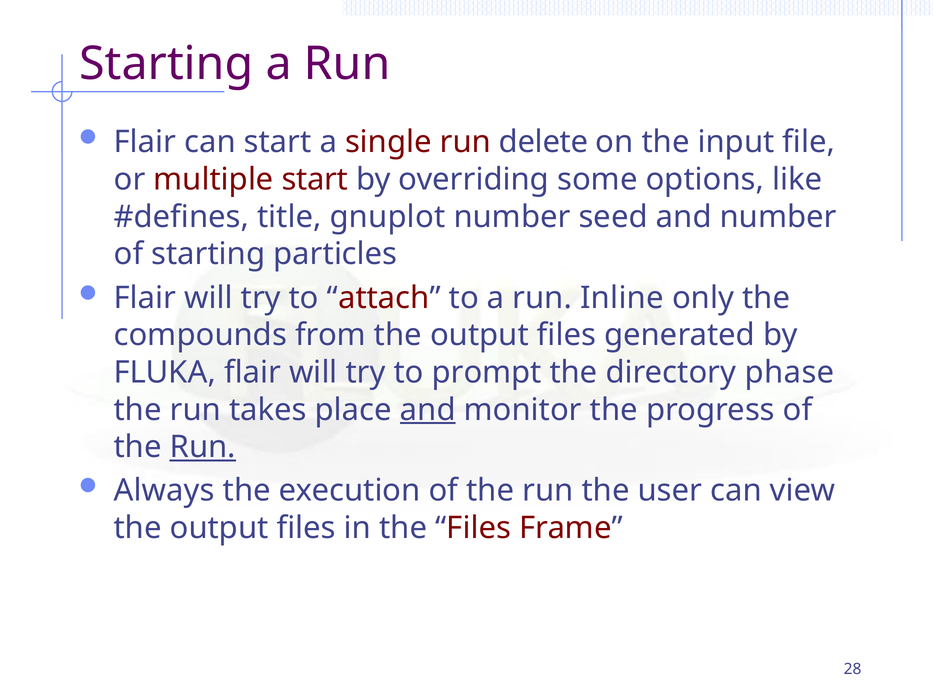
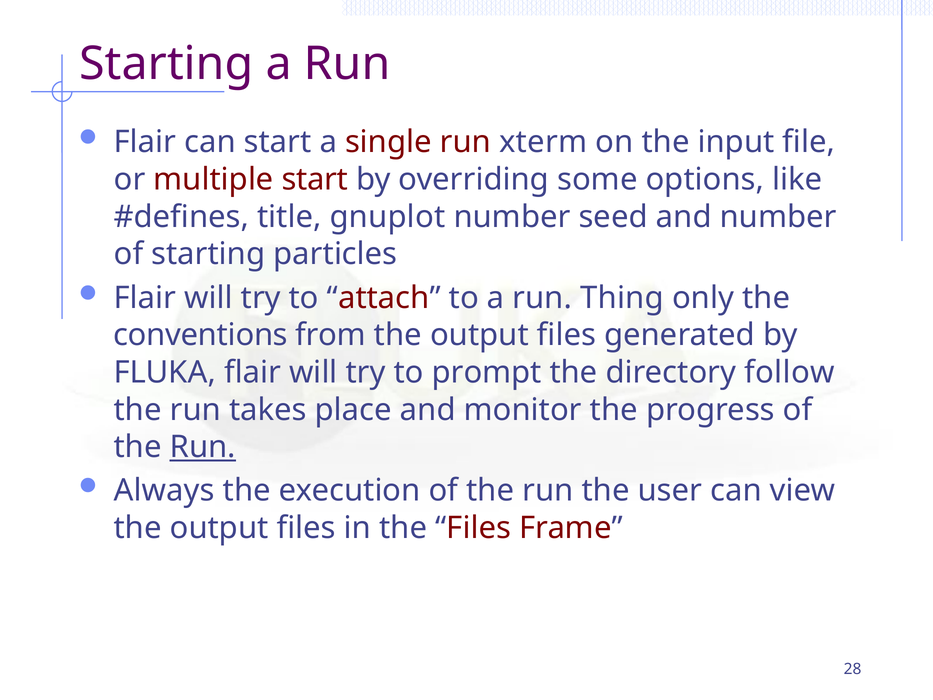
delete: delete -> xterm (543, 142)
Inline: Inline -> Thing (622, 298)
compounds: compounds -> conventions (201, 335)
phase: phase -> follow (790, 372)
and underline: present -> none (428, 410)
